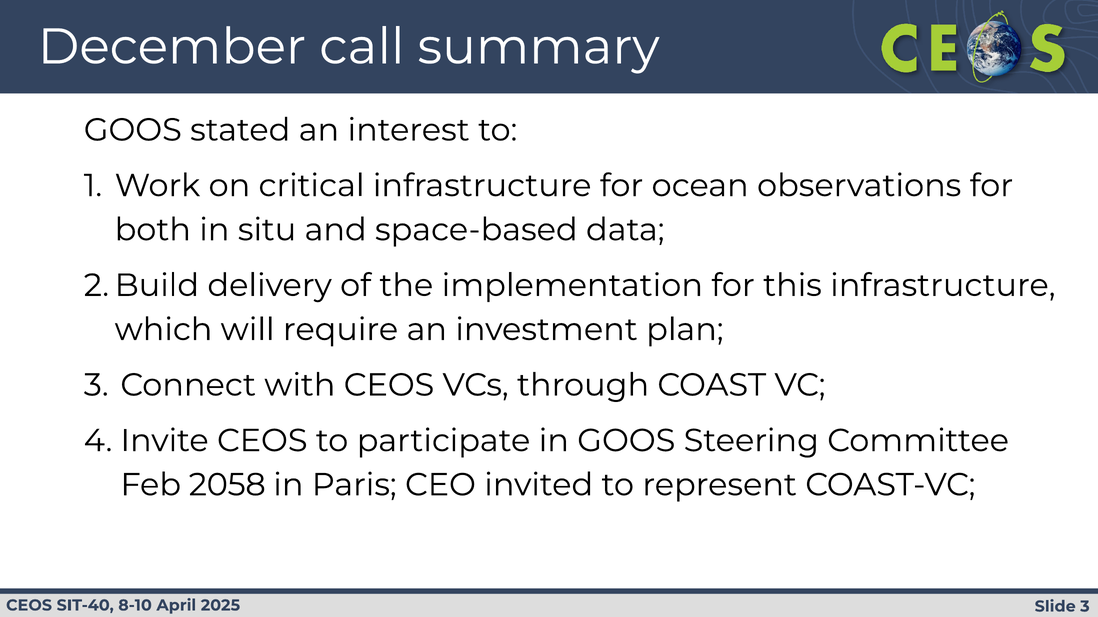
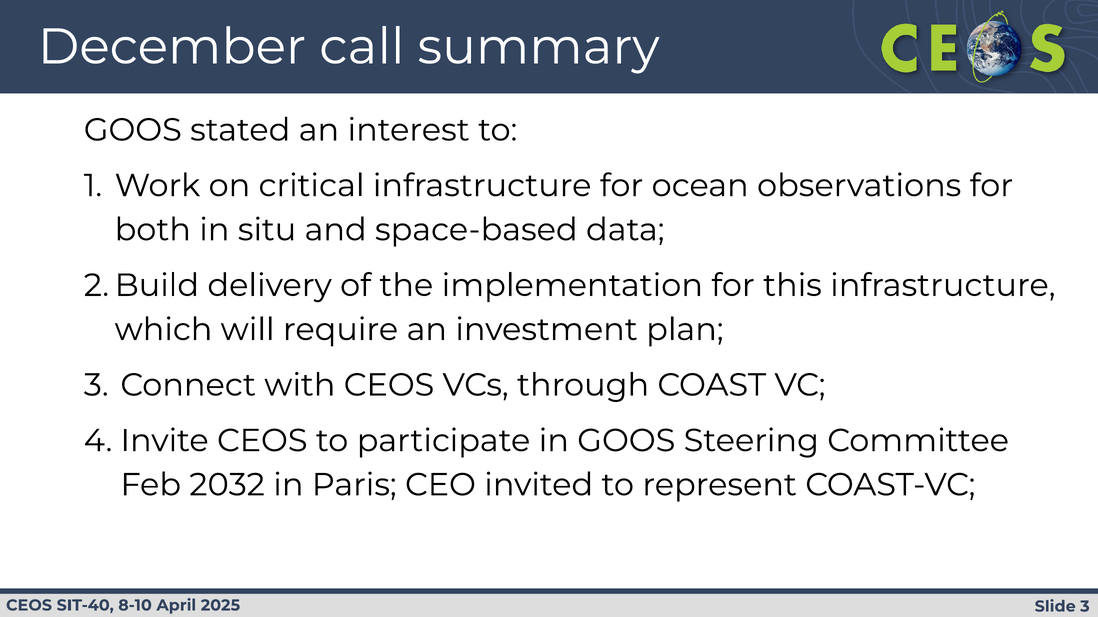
2058: 2058 -> 2032 (227, 485)
